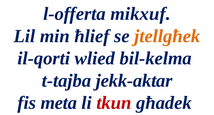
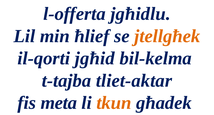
mikxuf: mikxuf -> jgħidlu (140, 14)
wlied: wlied -> jgħid (95, 58)
jekk-aktar: jekk-aktar -> tliet-aktar (134, 81)
tkun colour: red -> orange (114, 103)
